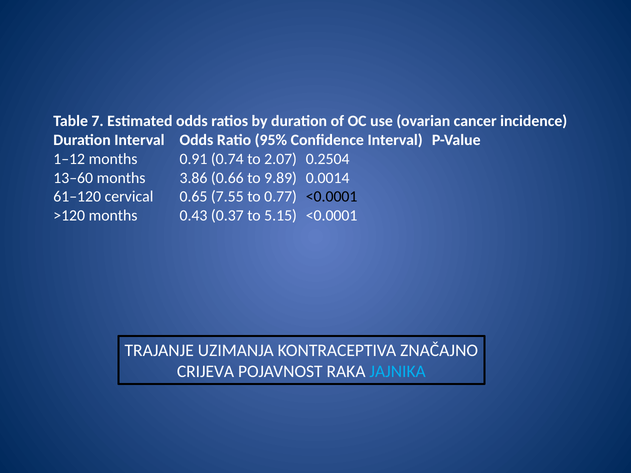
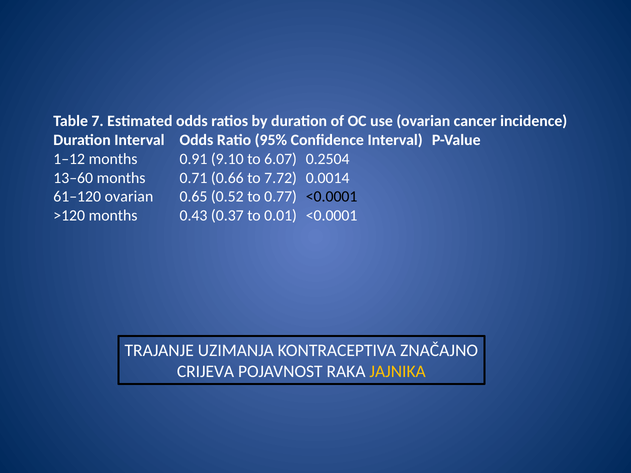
0.74: 0.74 -> 9.10 (227, 159)
2.07: 2.07 -> 6.07 (281, 159)
3.86: 3.86 -> 0.71 (193, 178)
9.89: 9.89 -> 7.72 (281, 178)
61–120 cervical: cervical -> ovarian (129, 197)
7.55: 7.55 -> 0.52 (227, 197)
5.15: 5.15 -> 0.01 (281, 216)
JAJNIKA colour: light blue -> yellow (398, 372)
